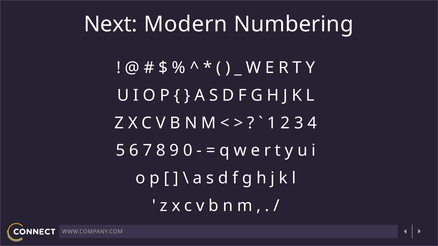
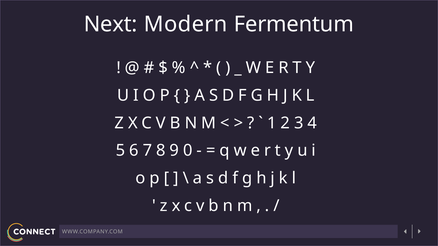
Numbering: Numbering -> Fermentum (294, 24)
